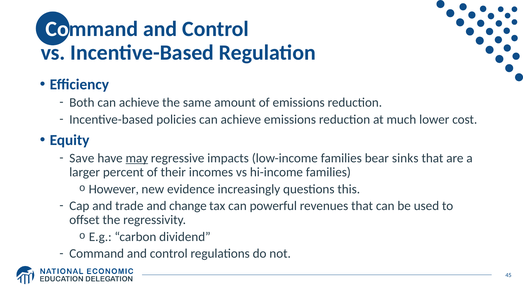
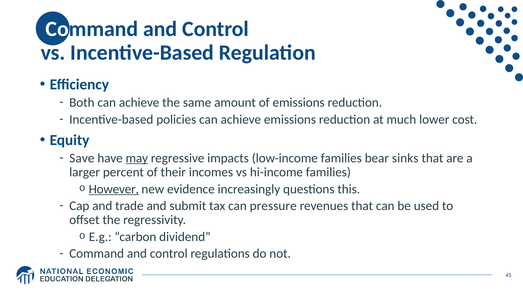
However underline: none -> present (114, 189)
change: change -> submit (188, 206)
powerful: powerful -> pressure (273, 206)
